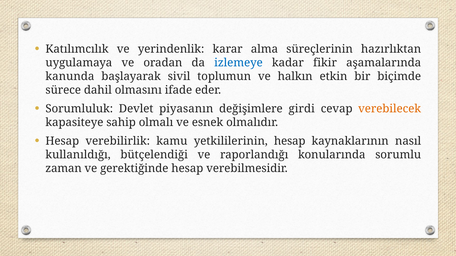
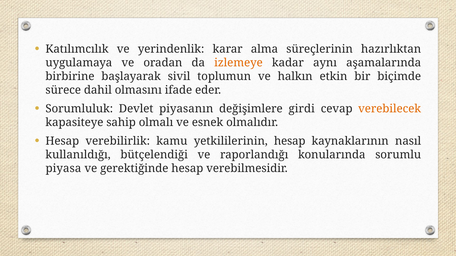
izlemeye colour: blue -> orange (238, 63)
fikir: fikir -> aynı (325, 63)
kanunda: kanunda -> birbirine (70, 76)
zaman: zaman -> piyasa (63, 169)
